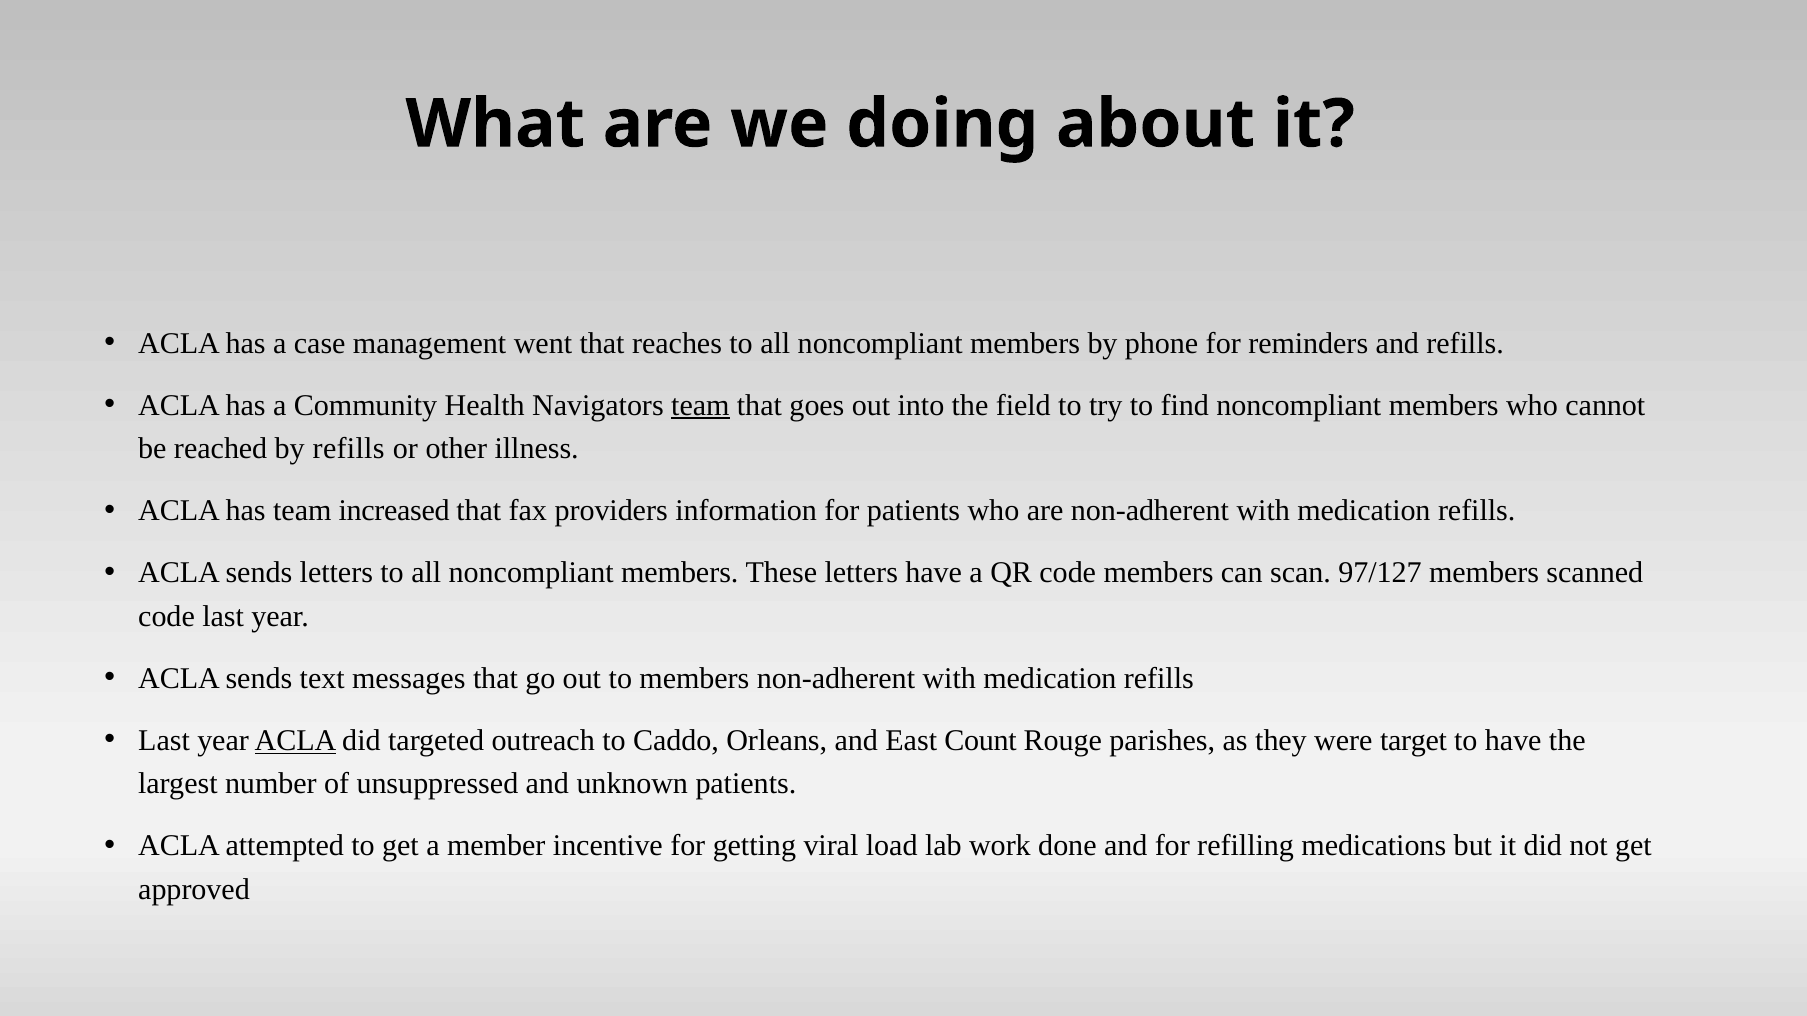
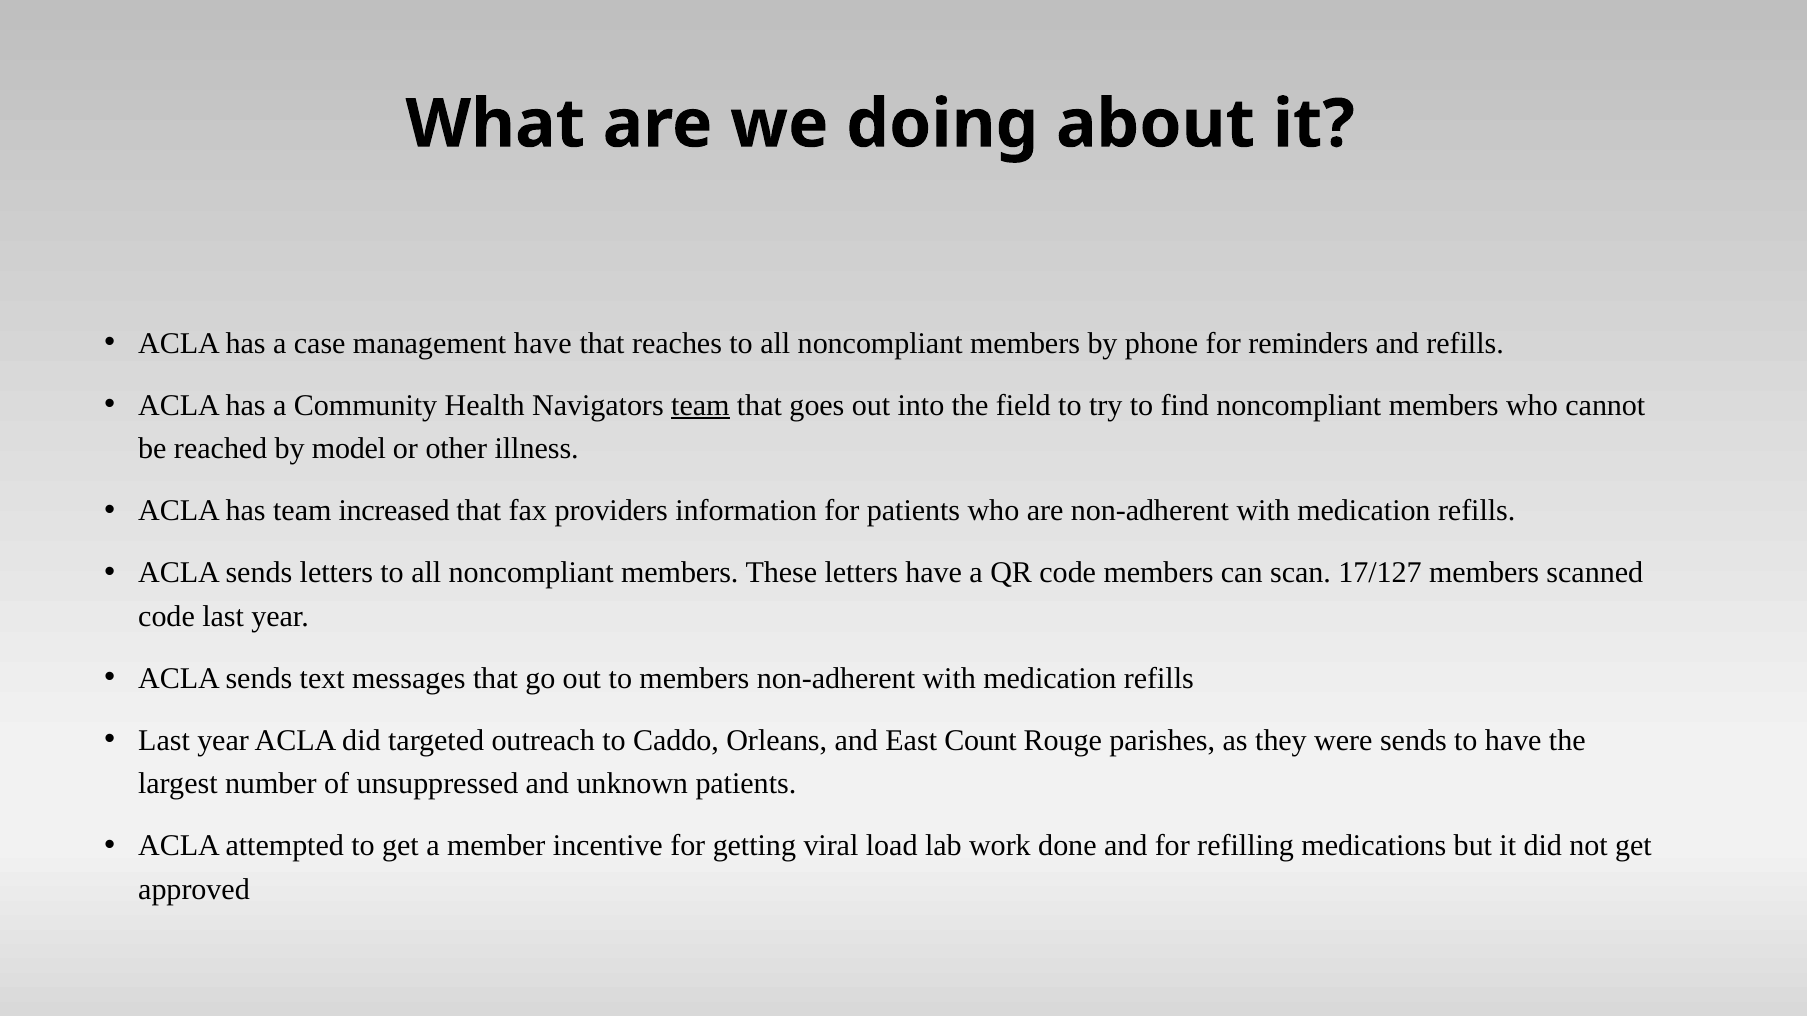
management went: went -> have (543, 343)
by refills: refills -> model (349, 449)
97/127: 97/127 -> 17/127 (1380, 573)
ACLA underline: present -> none (295, 741)
were target: target -> sends (1413, 741)
